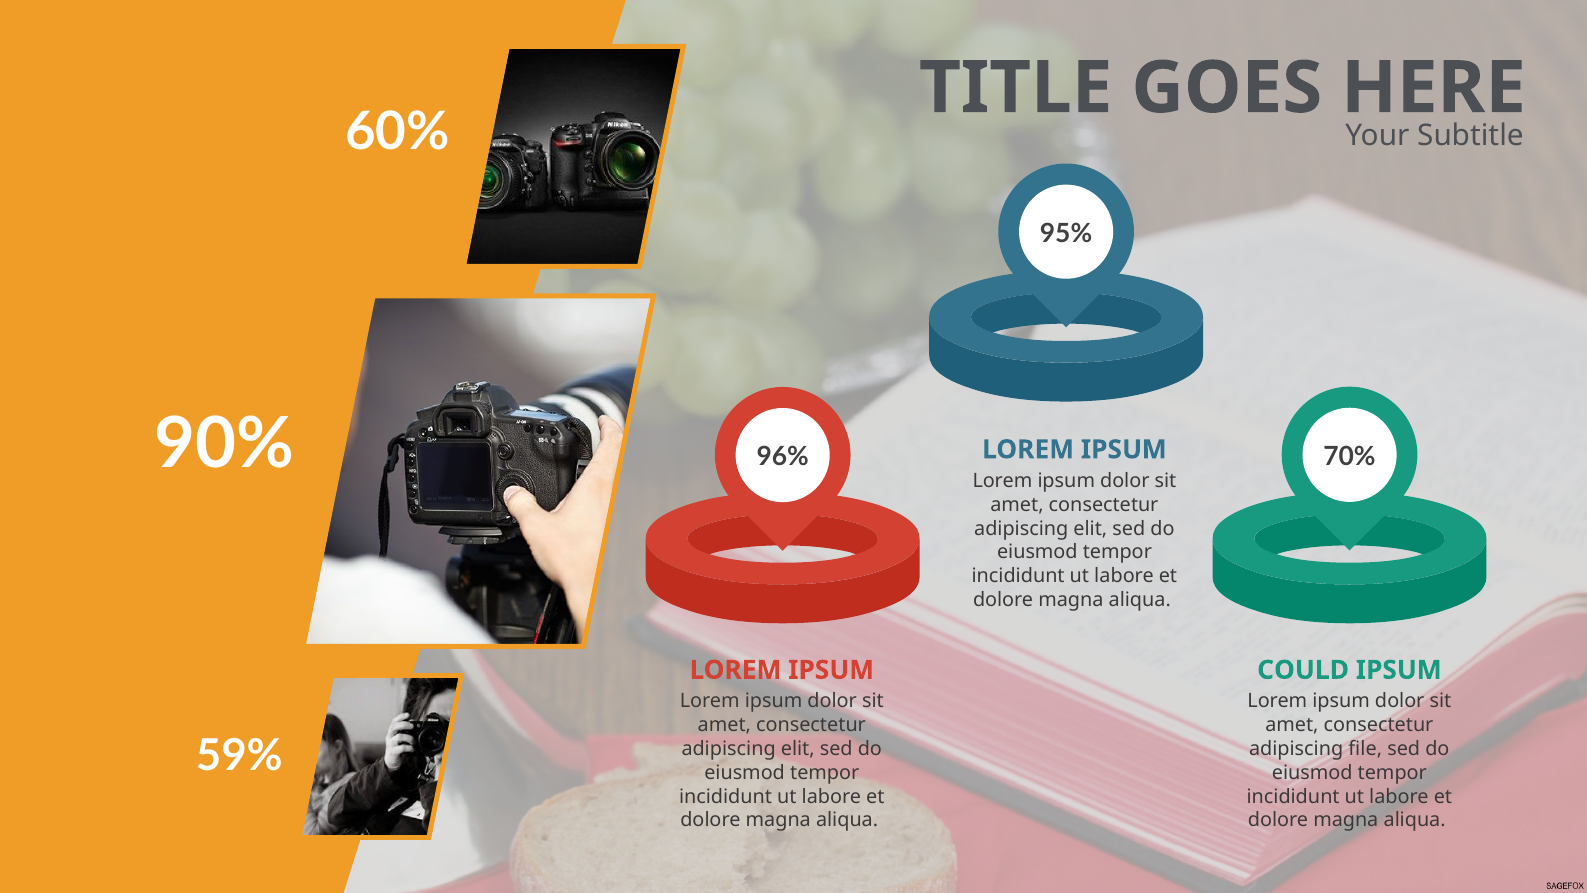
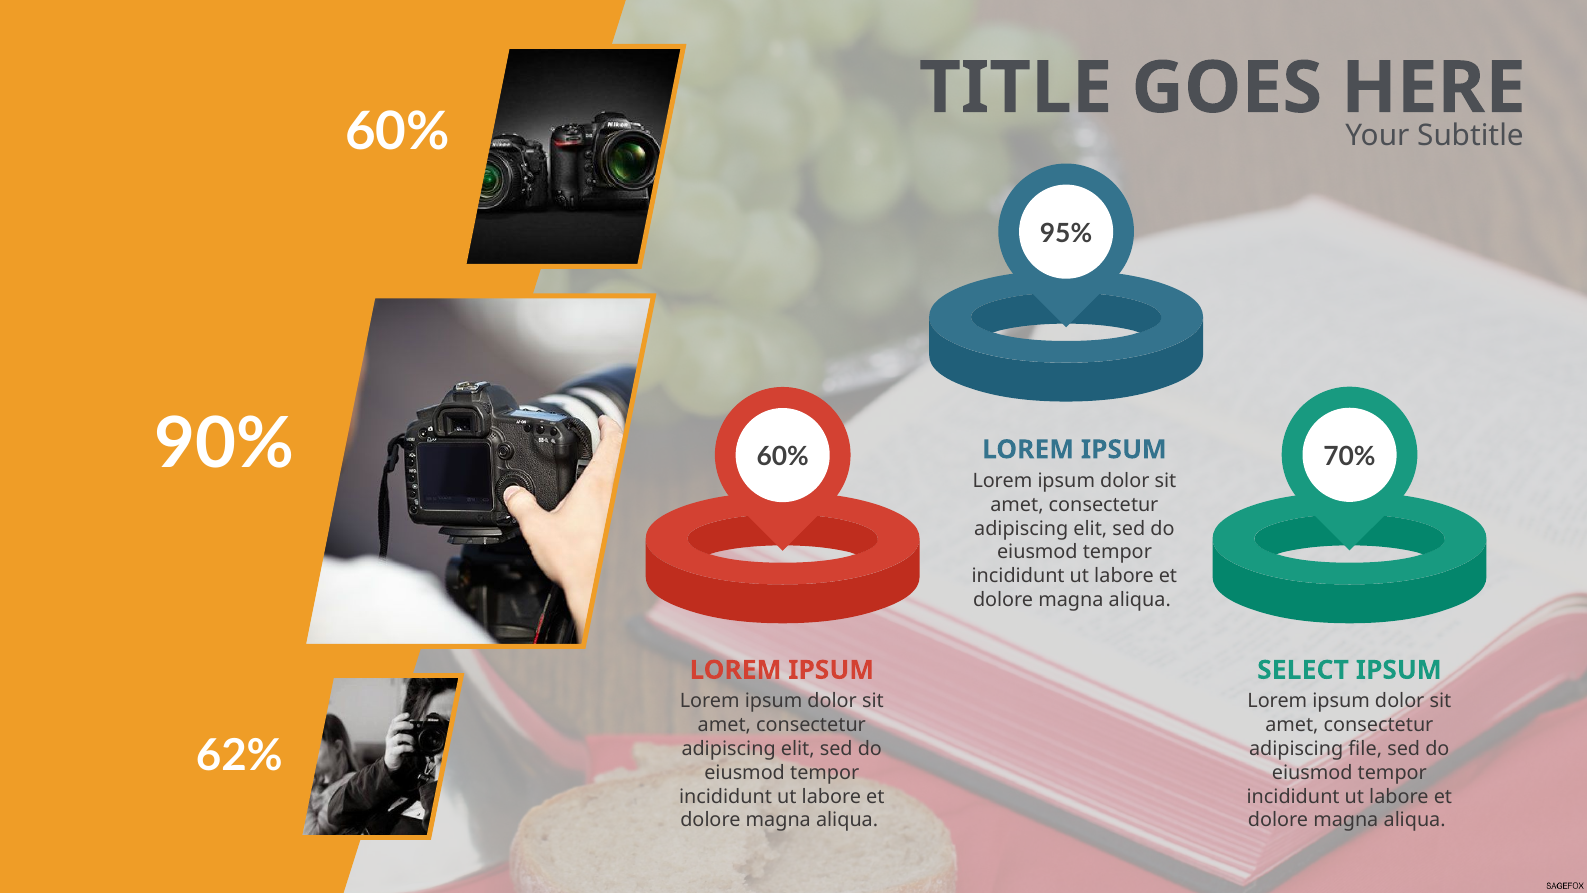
96%: 96% -> 60% (783, 457)
COULD: COULD -> SELECT (1303, 670)
59%: 59% -> 62% (239, 756)
